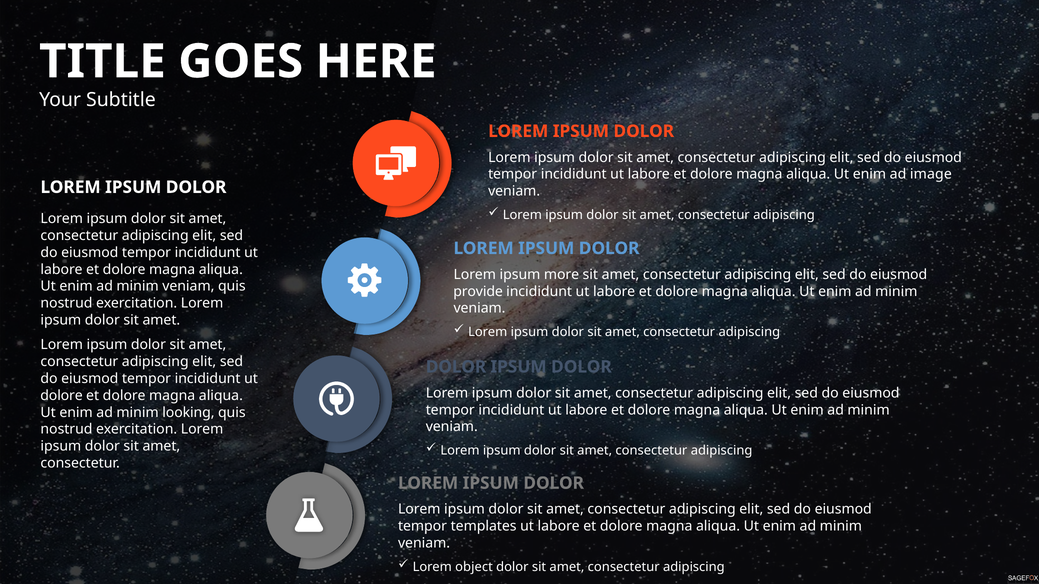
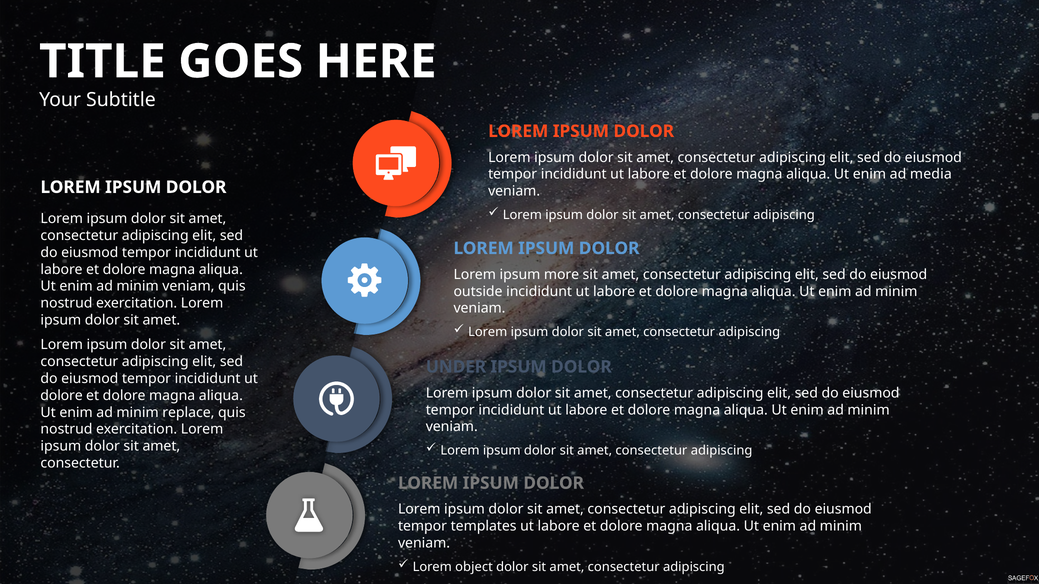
image: image -> media (931, 174)
provide: provide -> outside (478, 292)
DOLOR: DOLOR -> UNDER (456, 367)
looking: looking -> replace (188, 413)
